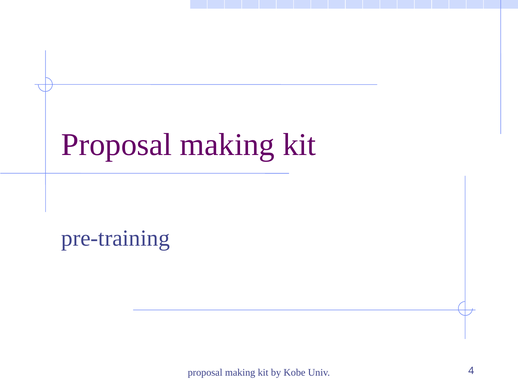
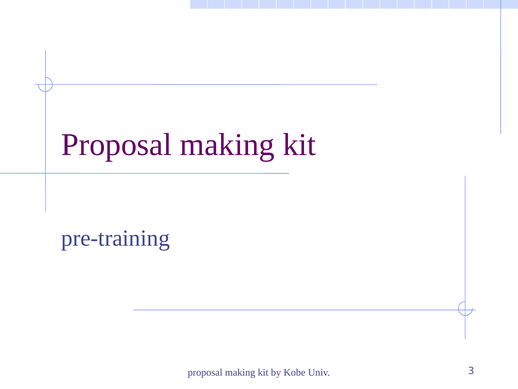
4: 4 -> 3 (471, 370)
